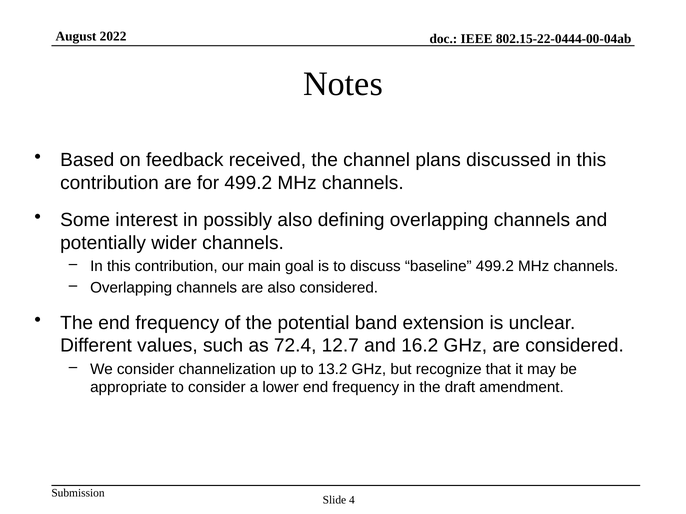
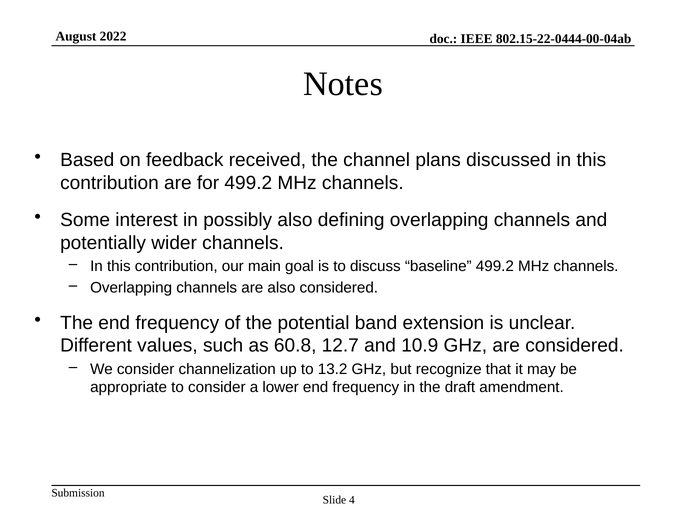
72.4: 72.4 -> 60.8 (295, 346)
16.2: 16.2 -> 10.9 (420, 346)
